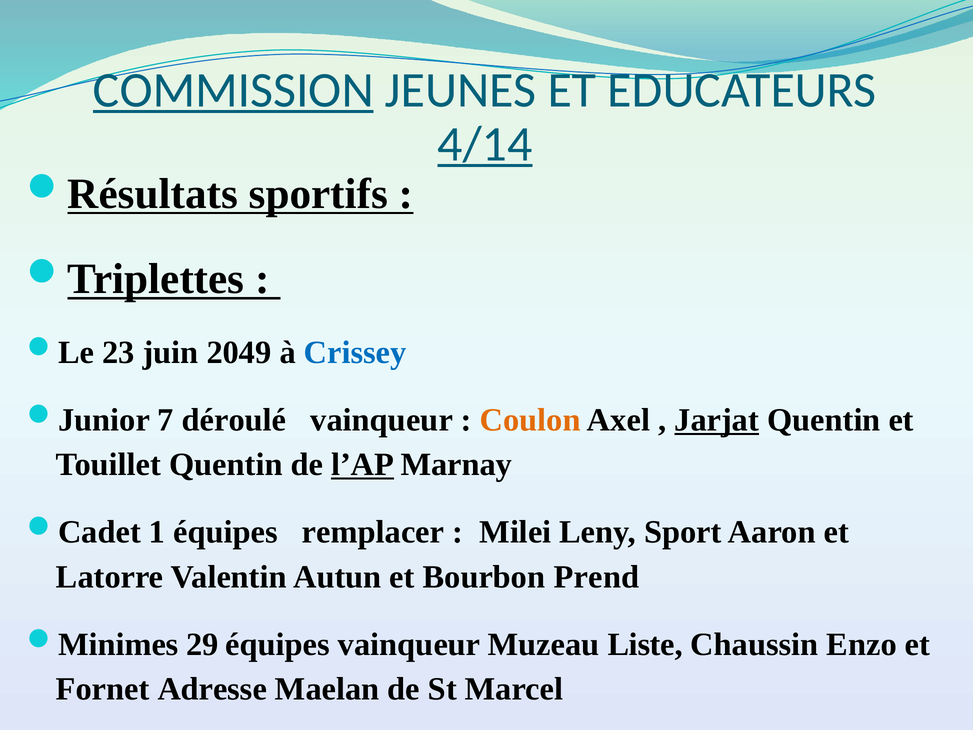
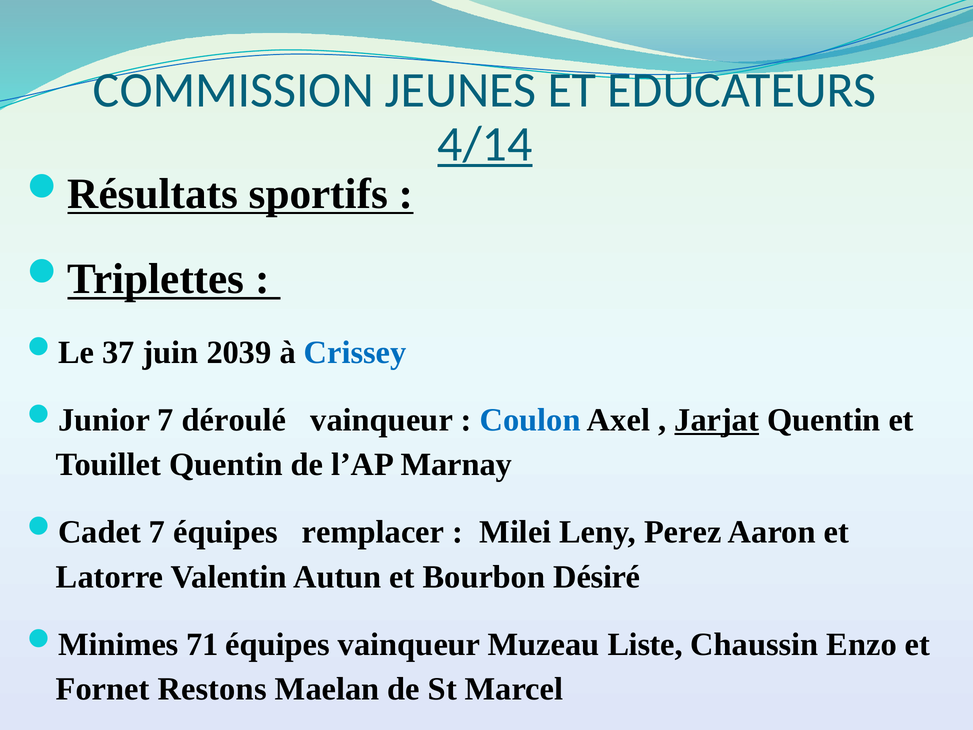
COMMISSION underline: present -> none (233, 90)
23: 23 -> 37 (118, 352)
2049: 2049 -> 2039 (239, 352)
Coulon colour: orange -> blue (530, 420)
l’AP underline: present -> none (363, 464)
1: 1 -> 7 (157, 532)
Sport: Sport -> Perez (683, 532)
Prend: Prend -> Désiré (597, 577)
29: 29 -> 71 (202, 644)
Adresse: Adresse -> Restons (212, 689)
